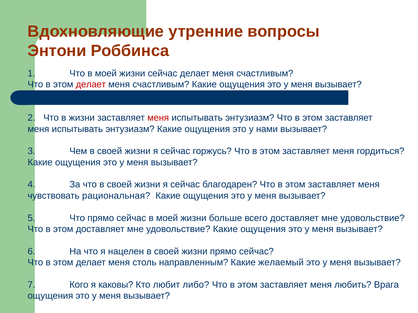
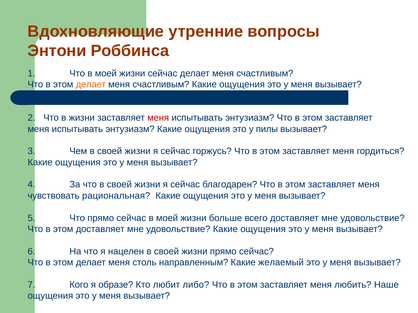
делает colour: red -> orange (91, 85)
нами: нами -> пилы (267, 129)
каковы: каковы -> образе (116, 285)
Врага: Врага -> Наше (386, 285)
